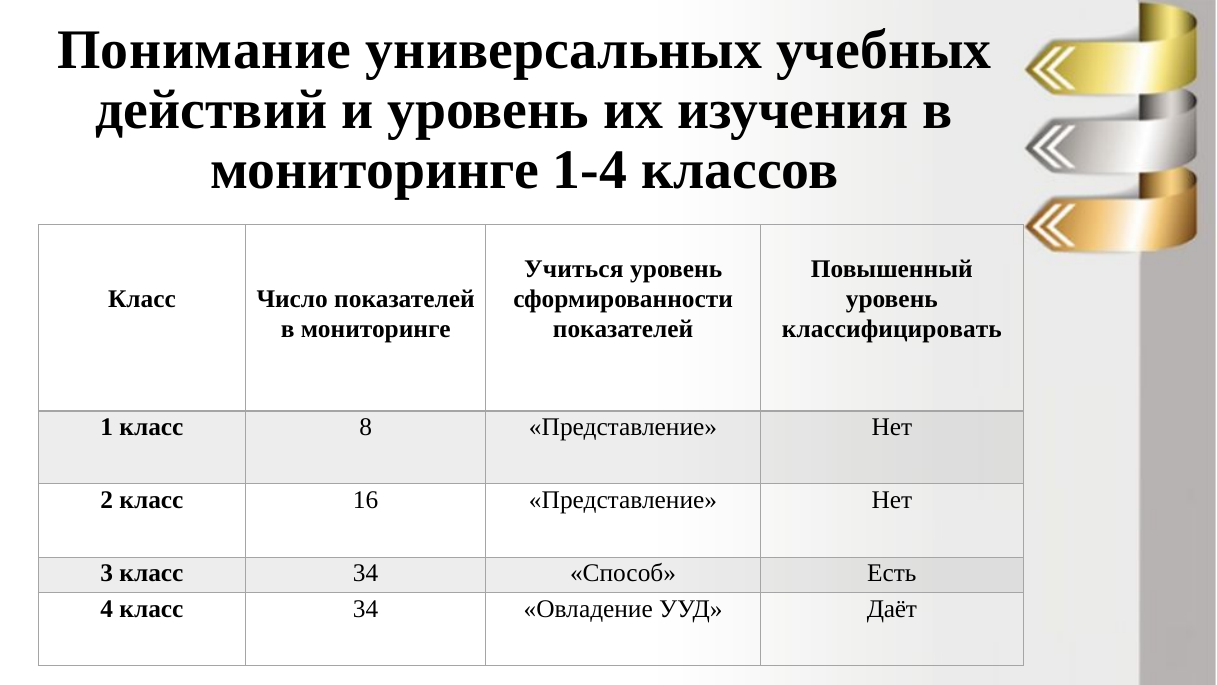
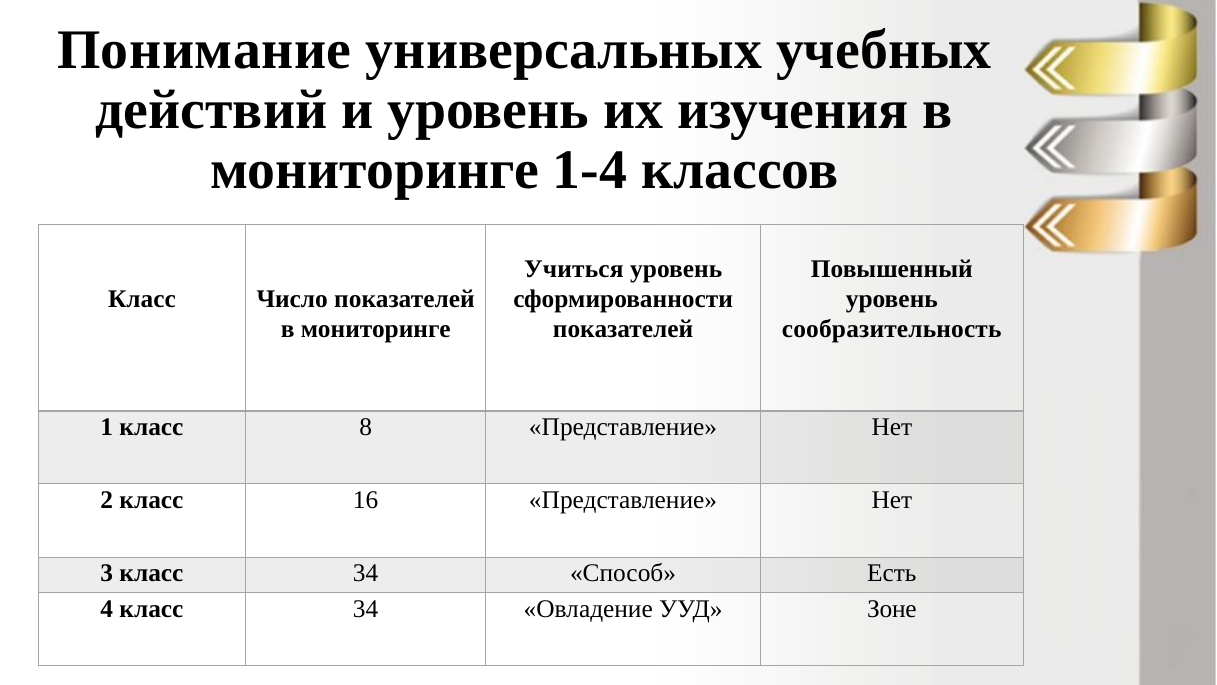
классифицировать: классифицировать -> сообразительность (892, 329)
Даёт: Даёт -> Зоне (892, 609)
